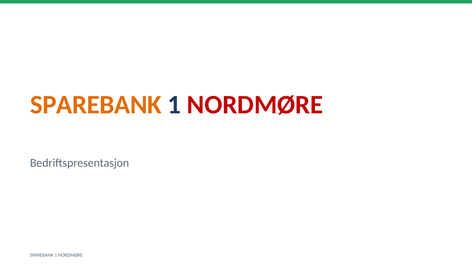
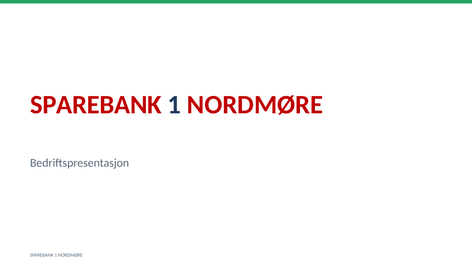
SPAREBANK colour: orange -> red (96, 105)
